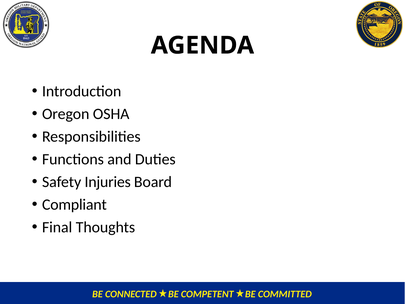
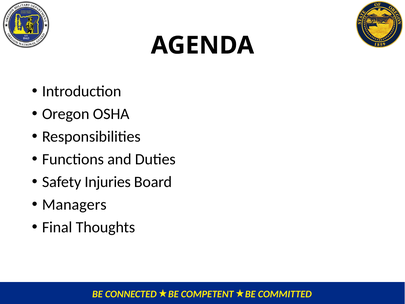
Compliant: Compliant -> Managers (74, 205)
